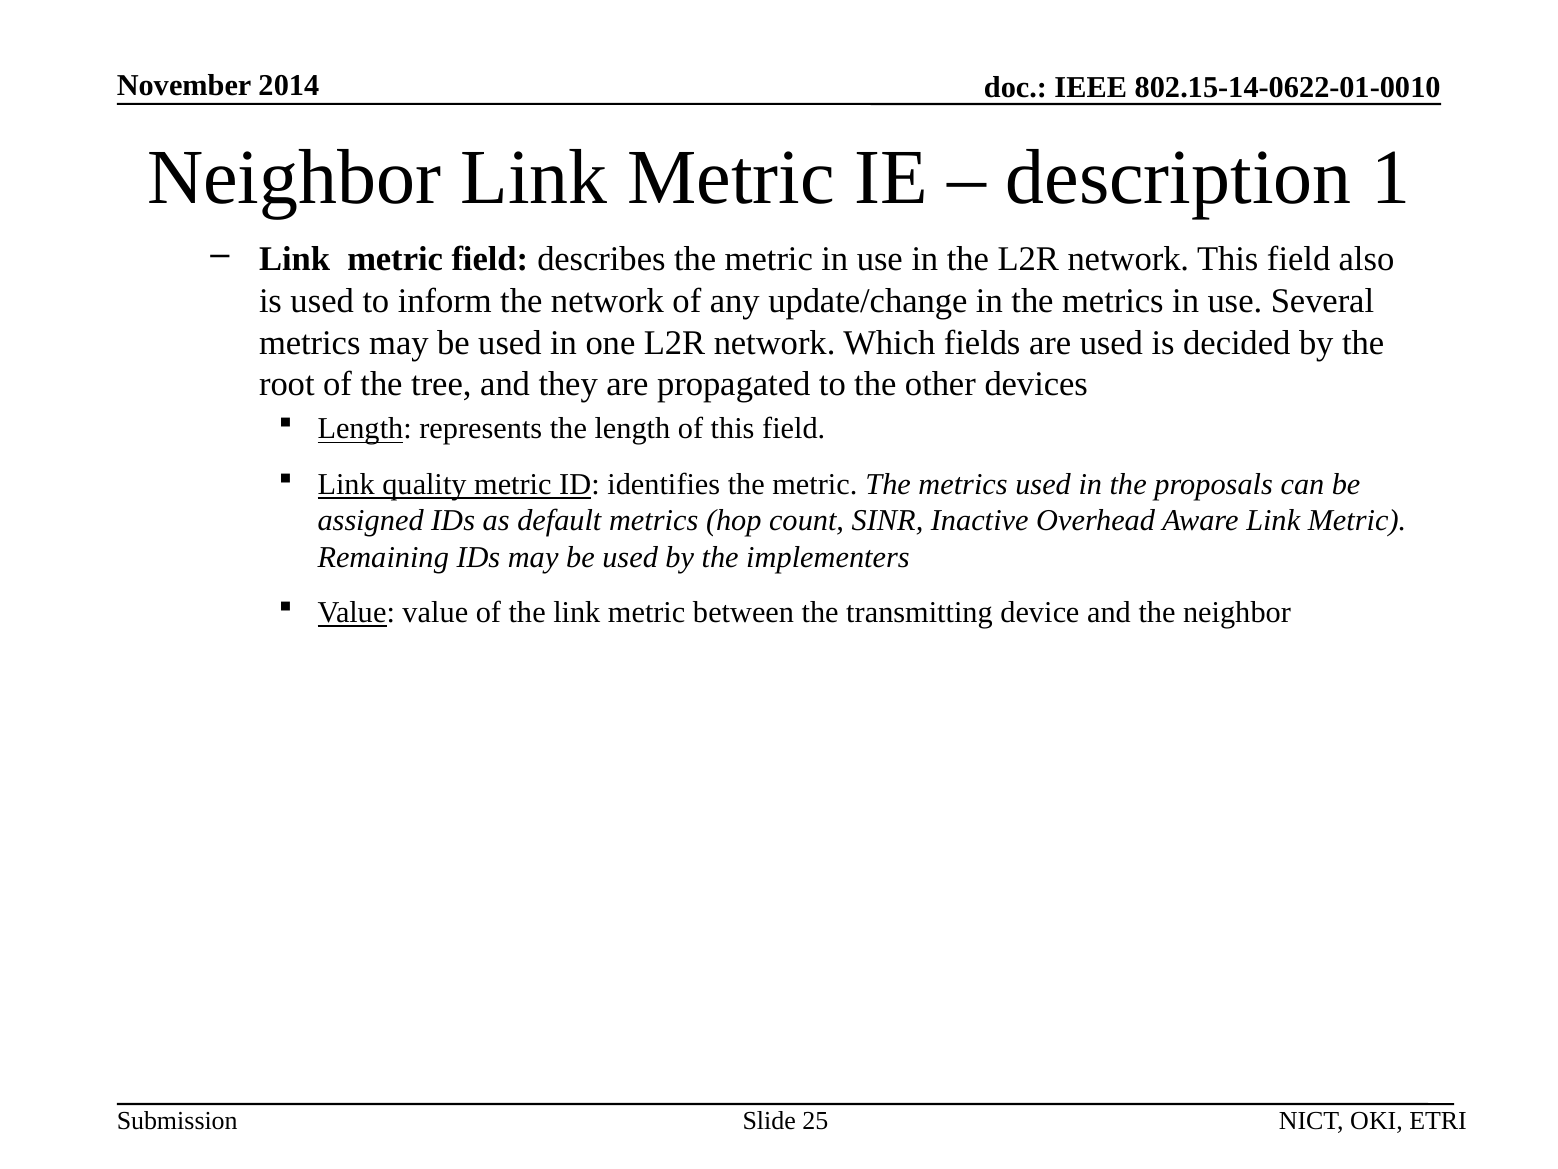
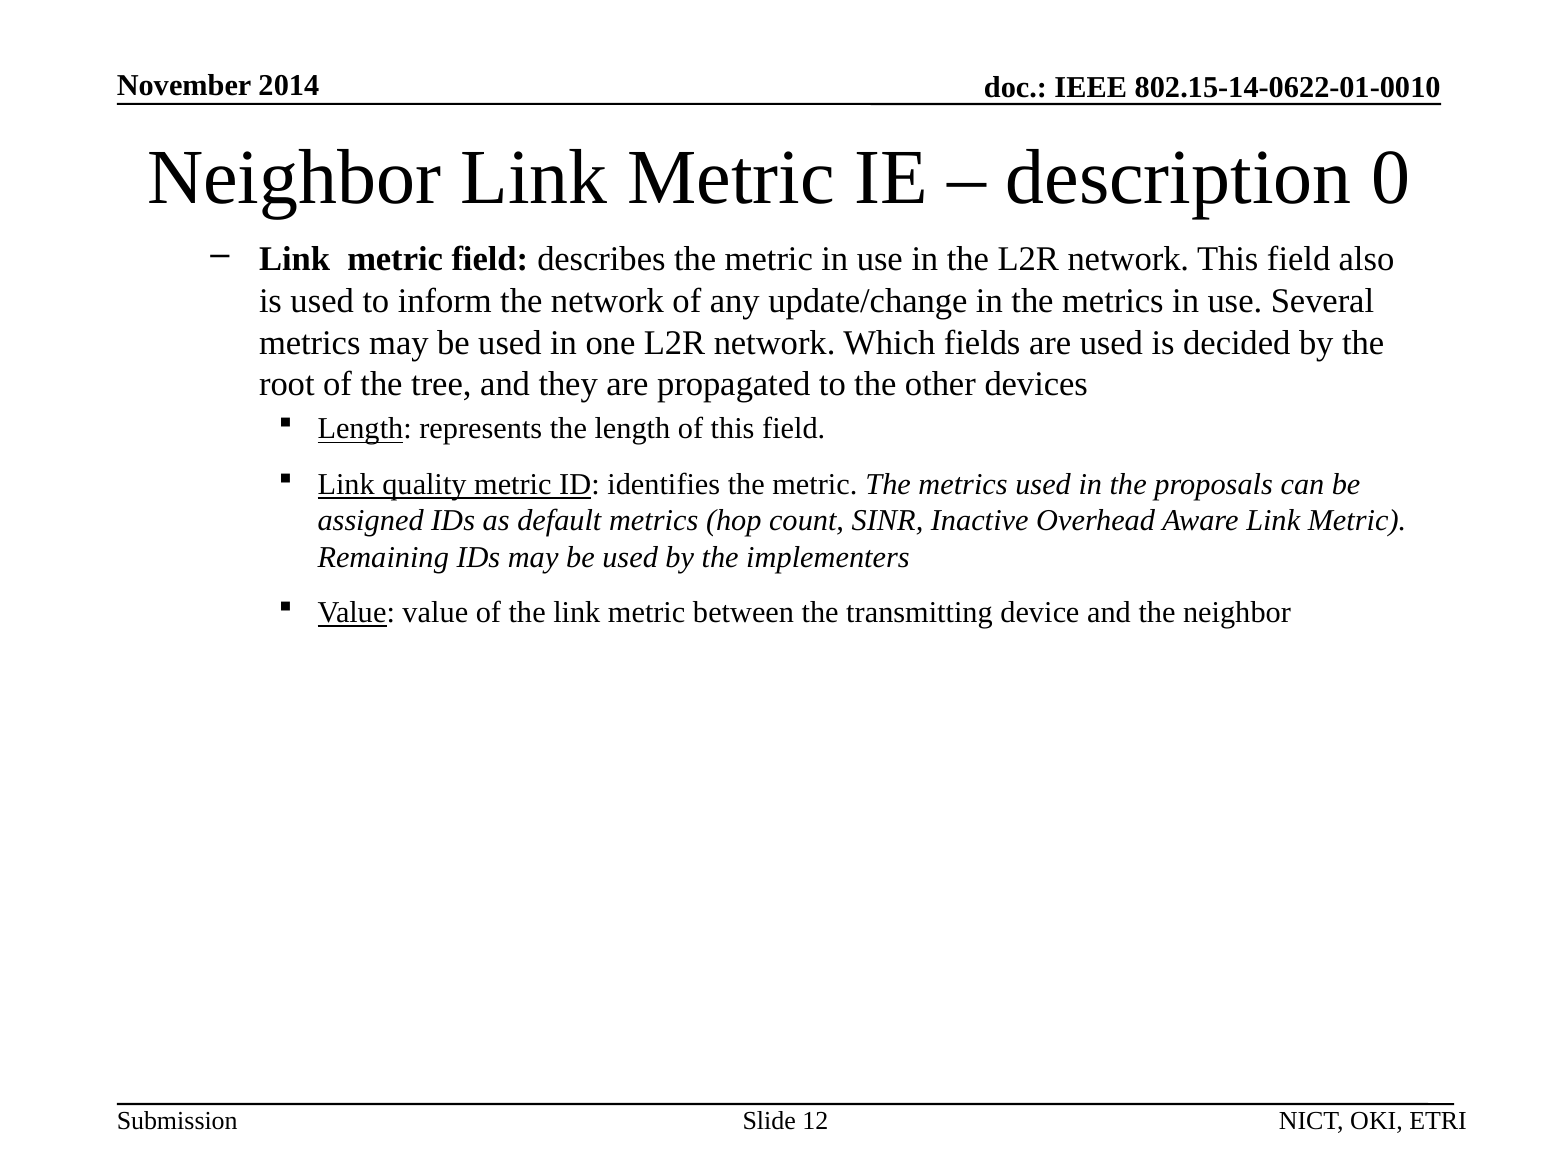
1: 1 -> 0 (1391, 178)
25: 25 -> 12 (815, 1121)
